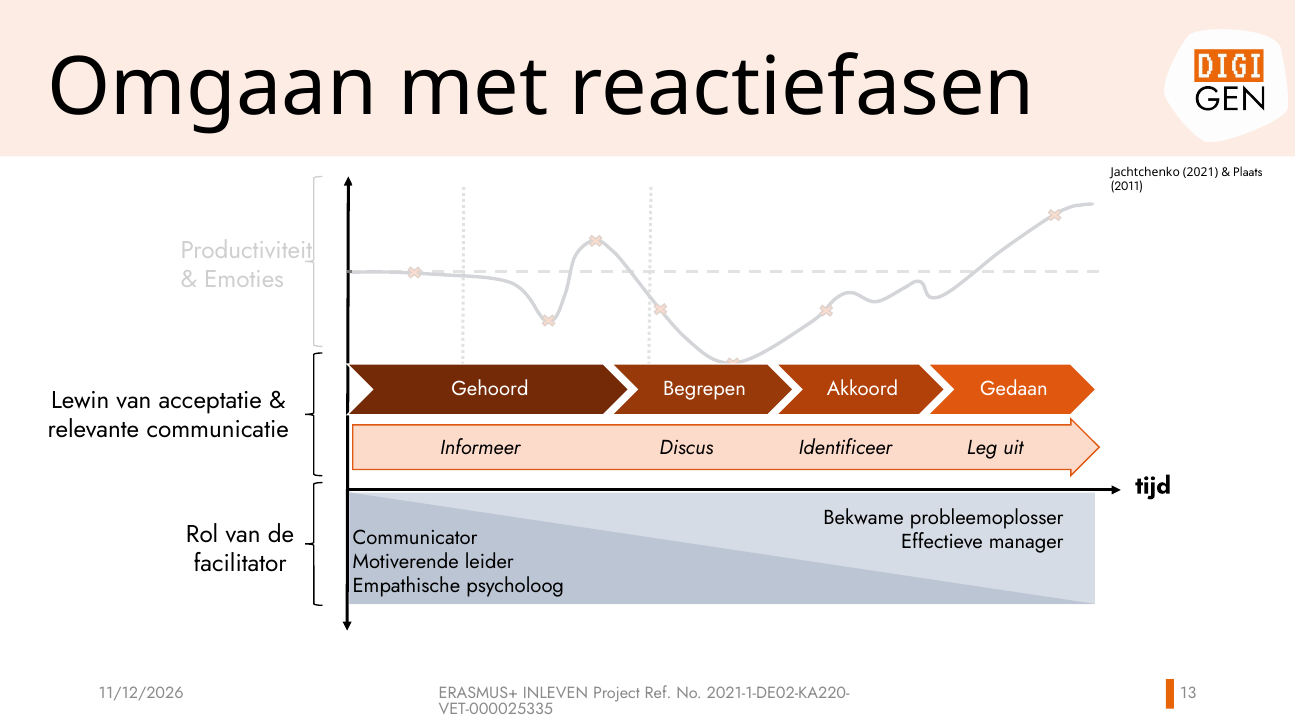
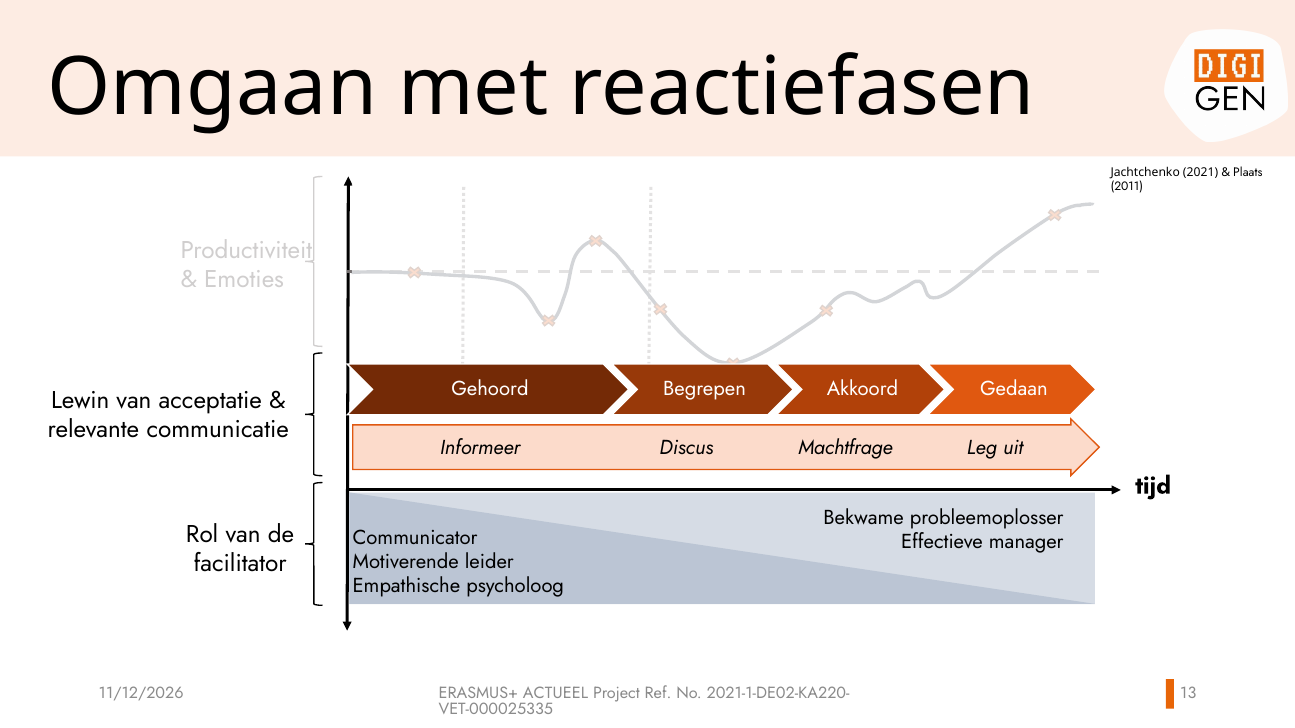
Identificeer: Identificeer -> Machtfrage (846, 448)
INLEVEN: INLEVEN -> ACTUEEL (556, 694)
